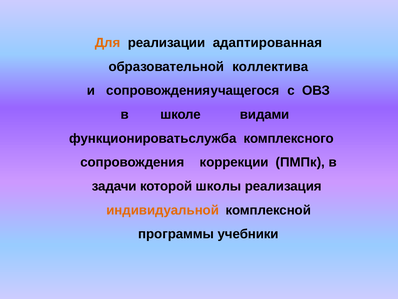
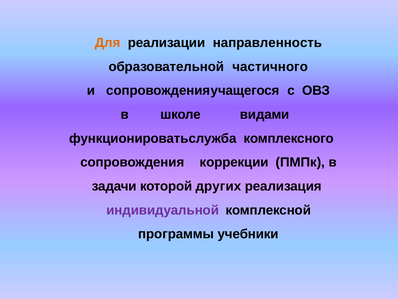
адаптированная: адаптированная -> направленность (267, 43)
коллектива: коллектива -> частичного (270, 67)
школы: школы -> других (218, 186)
индивидуальной colour: orange -> purple (163, 210)
